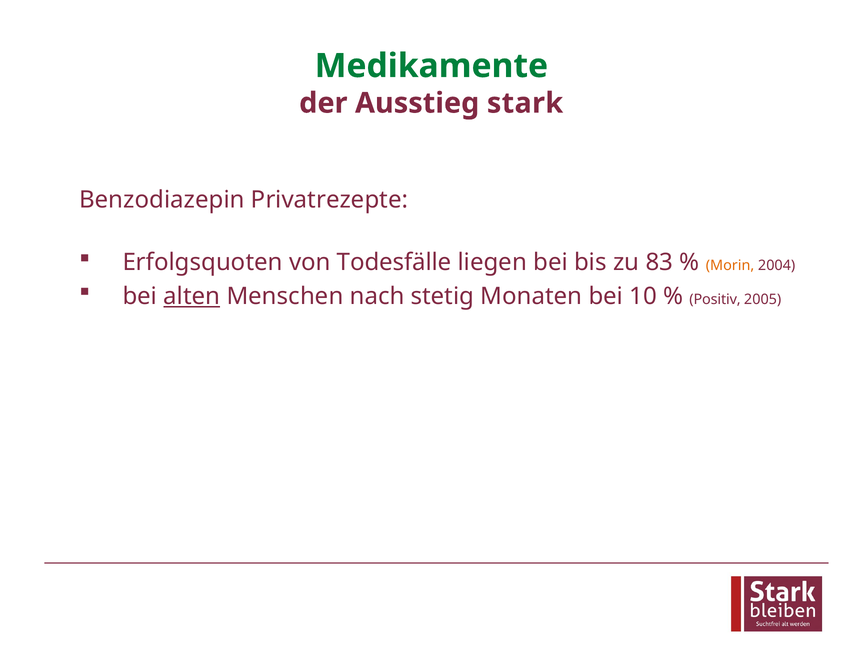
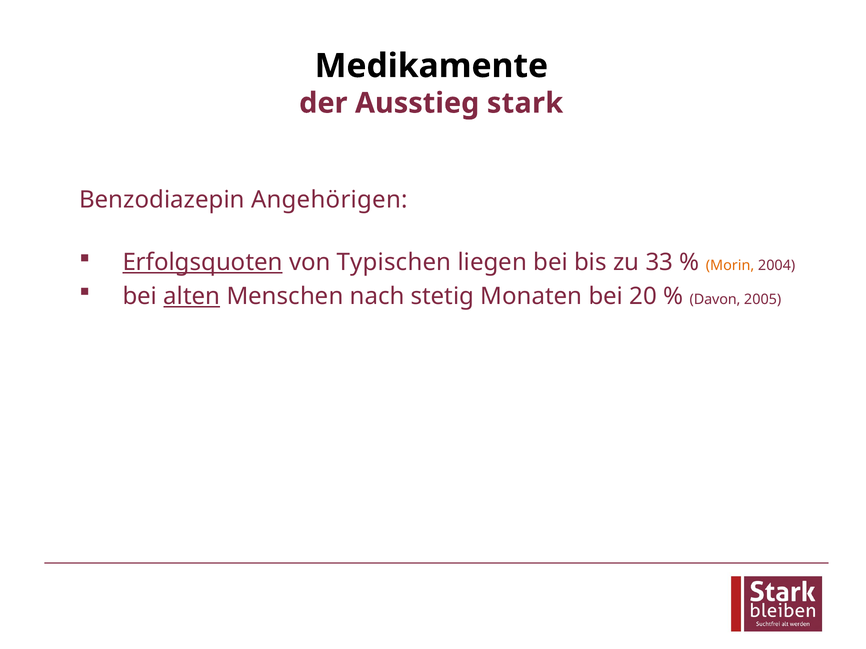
Medikamente colour: green -> black (431, 66)
Privatrezepte: Privatrezepte -> Angehörigen (329, 200)
Erfolgsquoten underline: none -> present (203, 263)
Todesfälle: Todesfälle -> Typischen (394, 263)
83: 83 -> 33 (659, 263)
10: 10 -> 20 (643, 296)
Positiv: Positiv -> Davon (715, 300)
